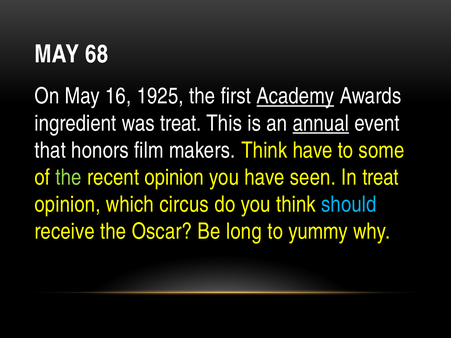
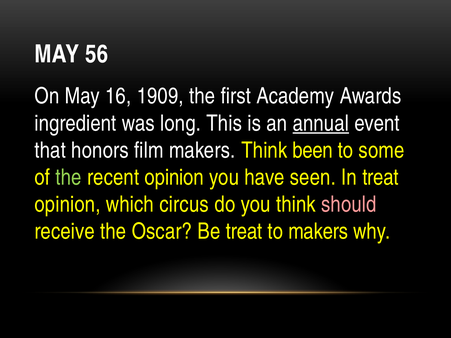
68: 68 -> 56 (97, 54)
1925: 1925 -> 1909 (160, 96)
Academy underline: present -> none (295, 96)
was treat: treat -> long (181, 123)
Think have: have -> been (313, 150)
should colour: light blue -> pink (349, 205)
Be long: long -> treat (244, 232)
to yummy: yummy -> makers (318, 232)
